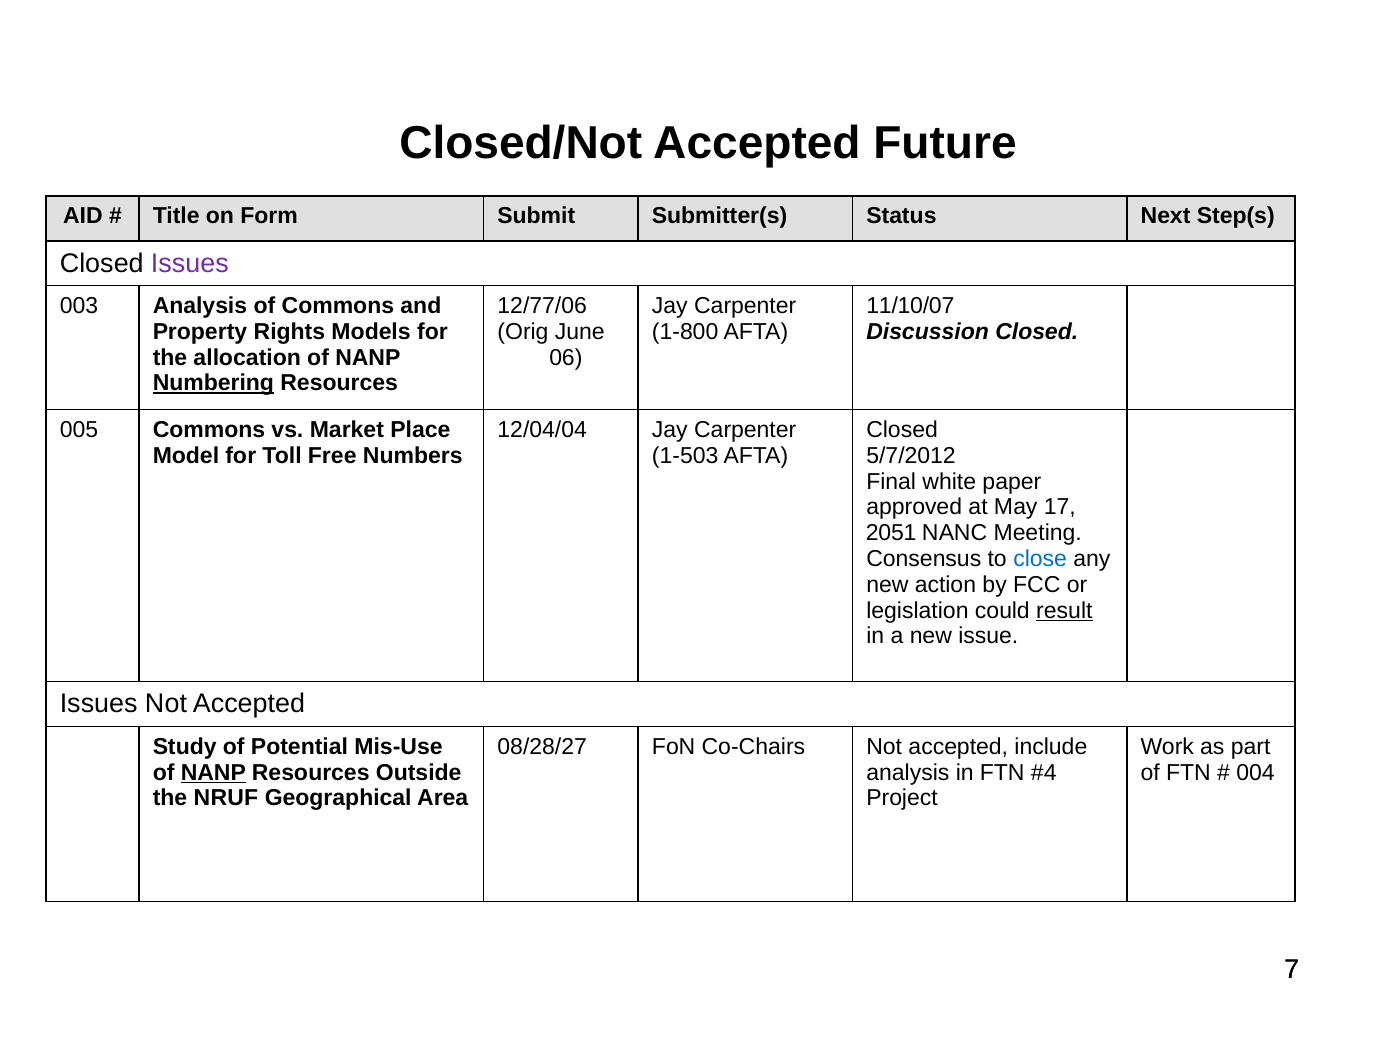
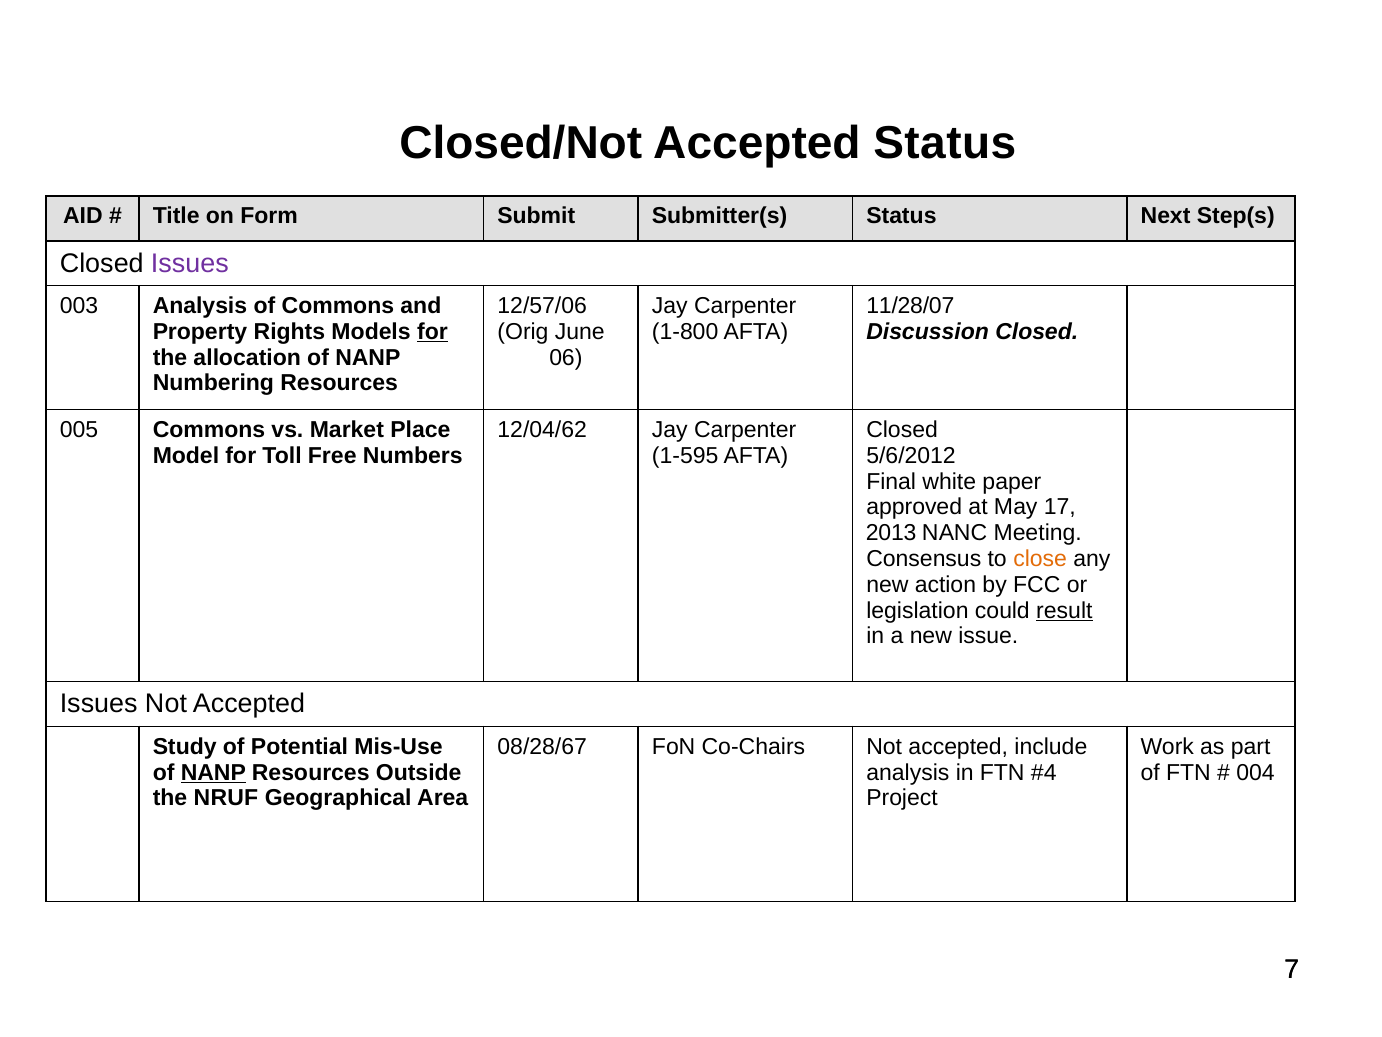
Accepted Future: Future -> Status (945, 144)
12/77/06: 12/77/06 -> 12/57/06 (542, 306)
11/10/07: 11/10/07 -> 11/28/07 (910, 306)
for underline: none -> present (432, 331)
Numbering underline: present -> none (213, 383)
12/04/04: 12/04/04 -> 12/04/62 (542, 430)
1-503: 1-503 -> 1-595 (685, 456)
5/7/2012: 5/7/2012 -> 5/6/2012 (911, 456)
2051: 2051 -> 2013 (891, 533)
close colour: blue -> orange (1040, 559)
08/28/27: 08/28/27 -> 08/28/67 (542, 746)
